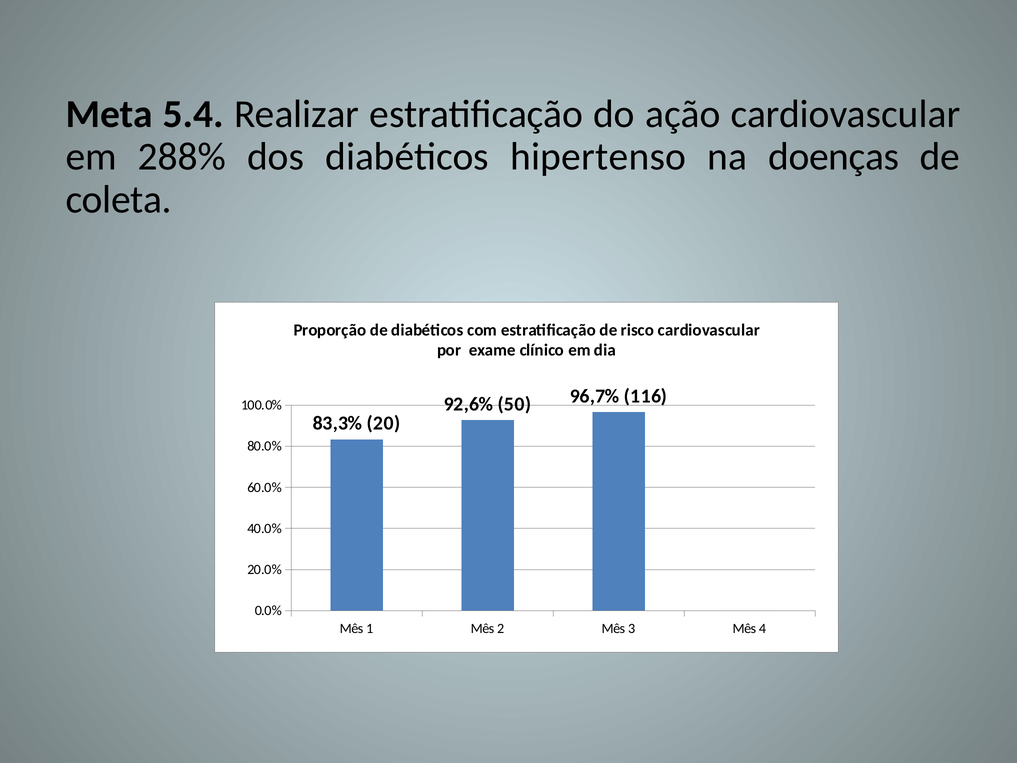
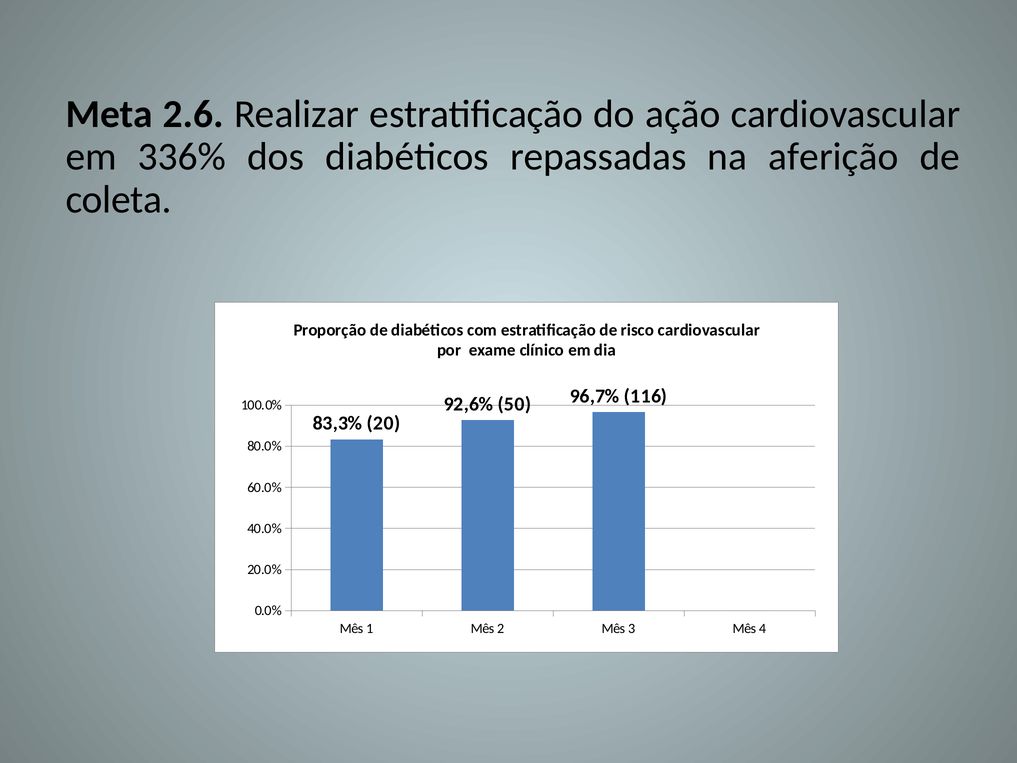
5.4: 5.4 -> 2.6 (193, 114)
288%: 288% -> 336% (182, 157)
hipertenso: hipertenso -> repassadas (598, 157)
doenças: doenças -> aferição (833, 157)
